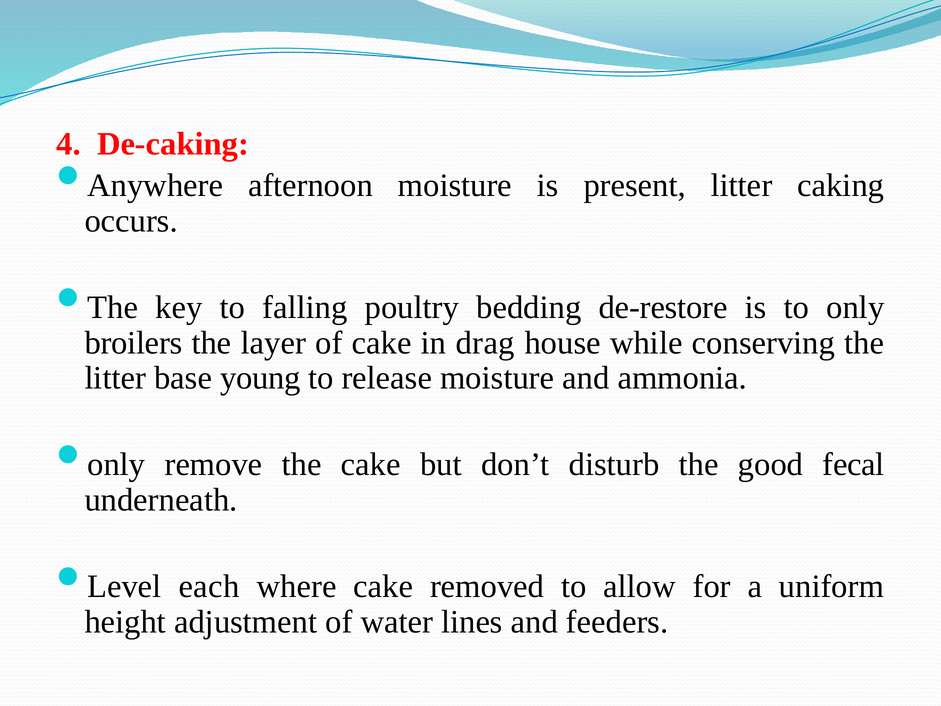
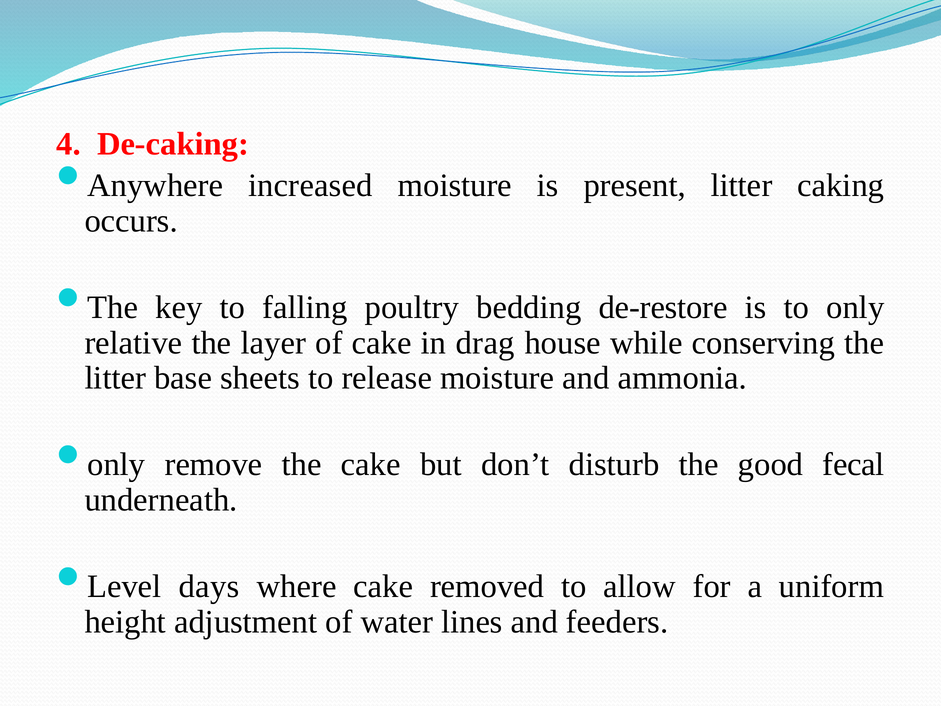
afternoon: afternoon -> increased (310, 185)
broilers: broilers -> relative (133, 343)
young: young -> sheets (260, 378)
each: each -> days (209, 586)
